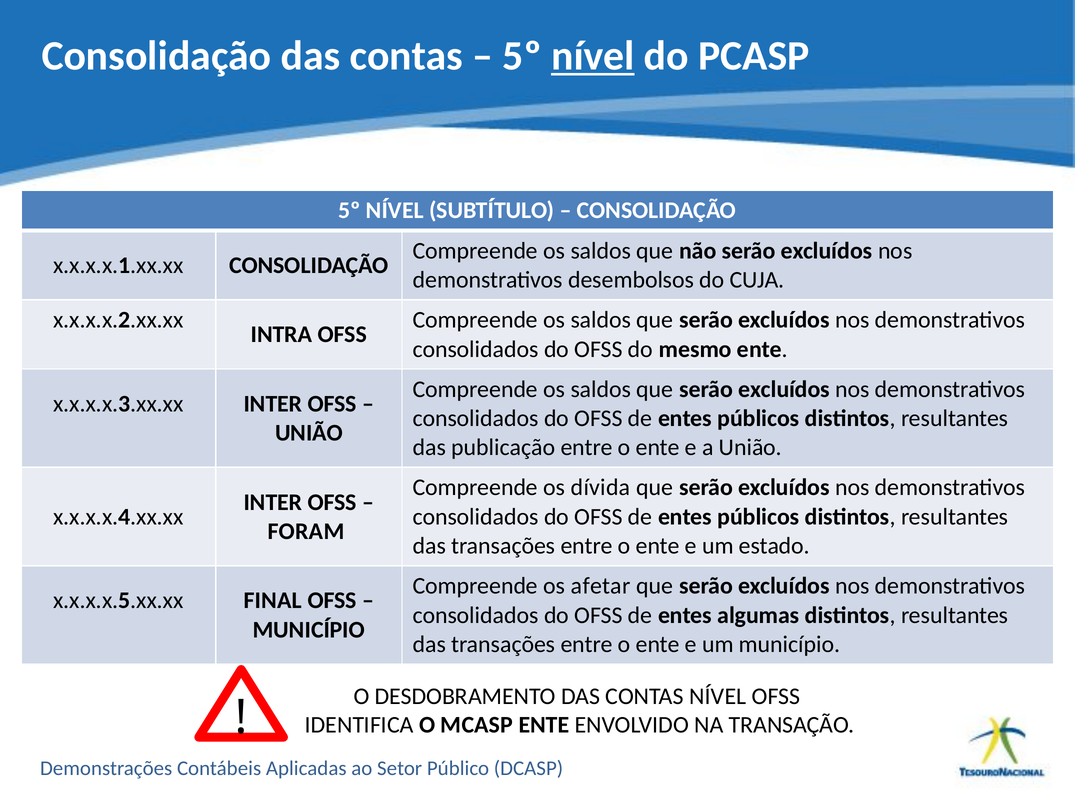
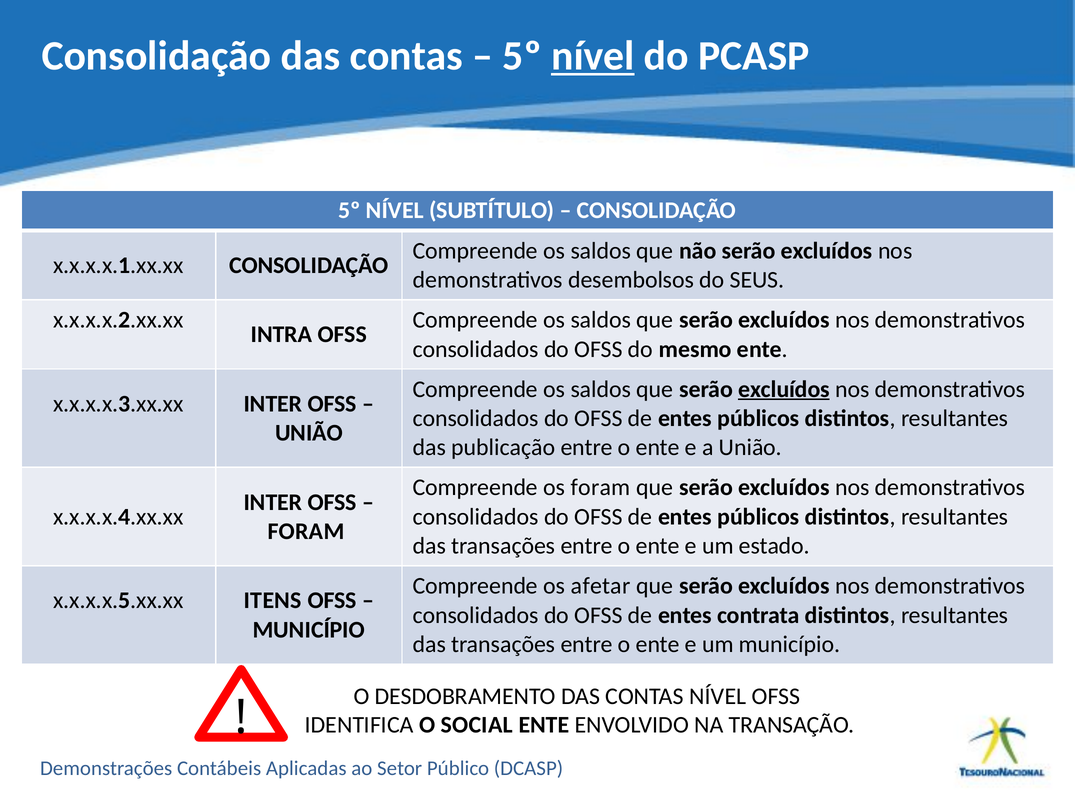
CUJA: CUJA -> SEUS (757, 280)
excluídos underline: none -> present (784, 389)
os dívida: dívida -> foram (601, 488)
FINAL: FINAL -> ITENS (273, 601)
algumas: algumas -> contrata (758, 615)
MCASP: MCASP -> SOCIAL (477, 725)
